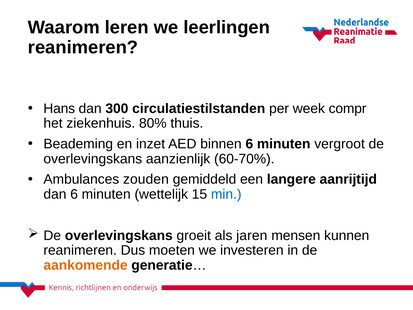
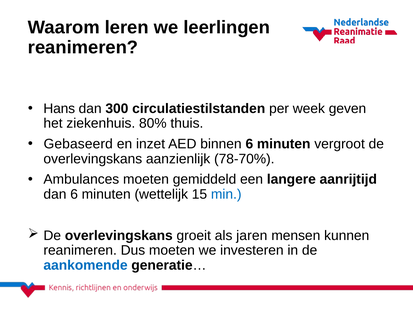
compr: compr -> geven (347, 108)
Beademing: Beademing -> Gebaseerd (78, 144)
60-70%: 60-70% -> 78-70% (244, 159)
Ambulances zouden: zouden -> moeten (146, 179)
aankomende colour: orange -> blue (86, 265)
